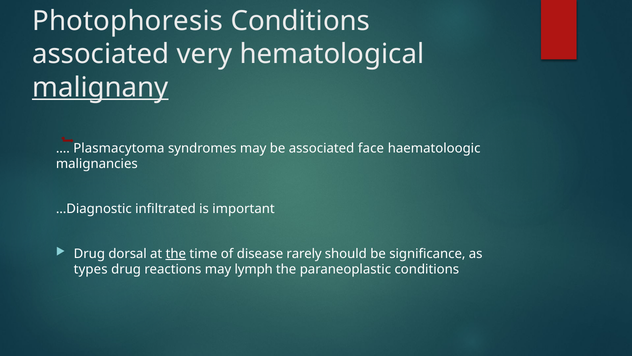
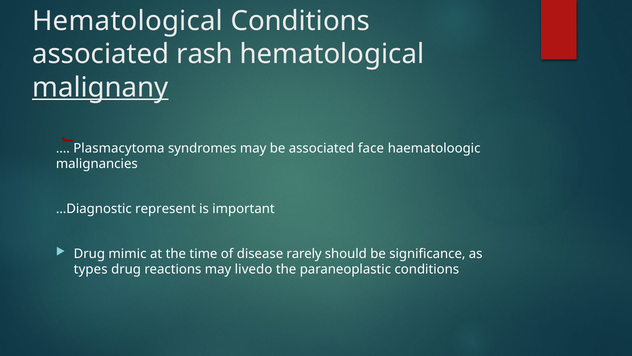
Photophoresis: Photophoresis -> Hematological (128, 21)
very: very -> rash (205, 54)
infiltrated: infiltrated -> represent (165, 209)
dorsal: dorsal -> mimic (128, 253)
the underline: present -> none (176, 253)
lymph: lymph -> livedo (254, 269)
